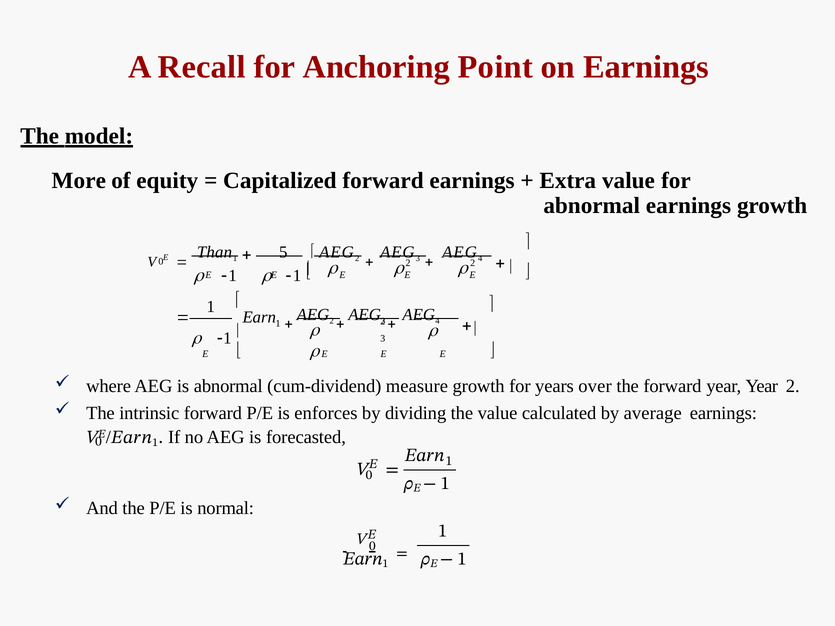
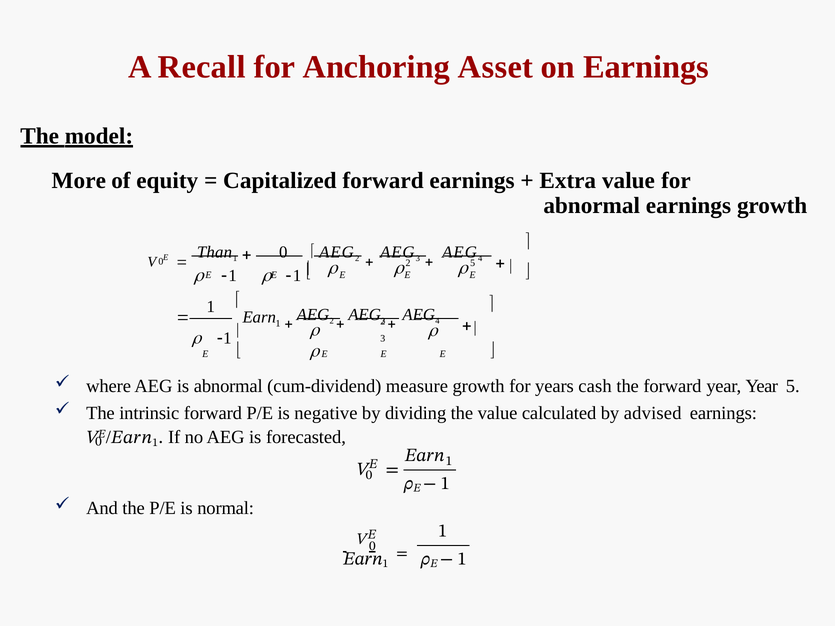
Point: Point -> Asset (495, 67)
1 5: 5 -> 0 (283, 252)
0 2: 2 -> 5 (473, 263)
over: over -> cash (595, 386)
Year 2: 2 -> 5 (793, 386)
enforces: enforces -> negative (326, 413)
average: average -> advised (653, 413)
